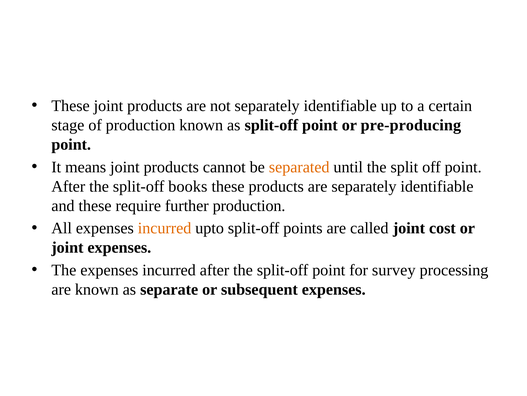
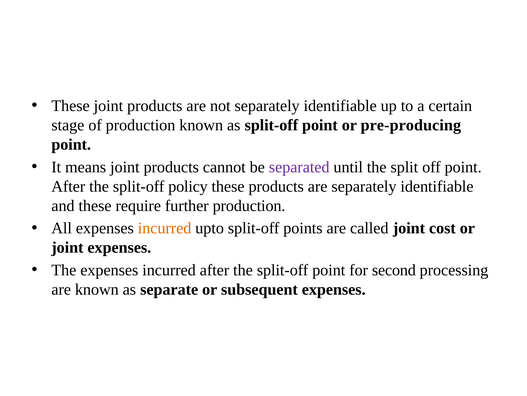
separated colour: orange -> purple (299, 167)
books: books -> policy (188, 186)
survey: survey -> second (394, 270)
